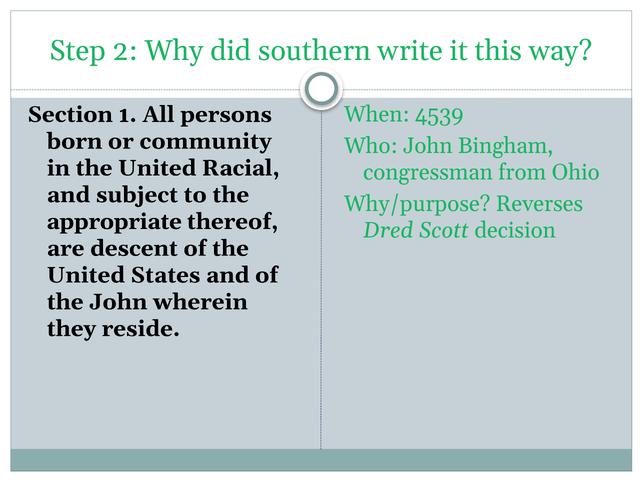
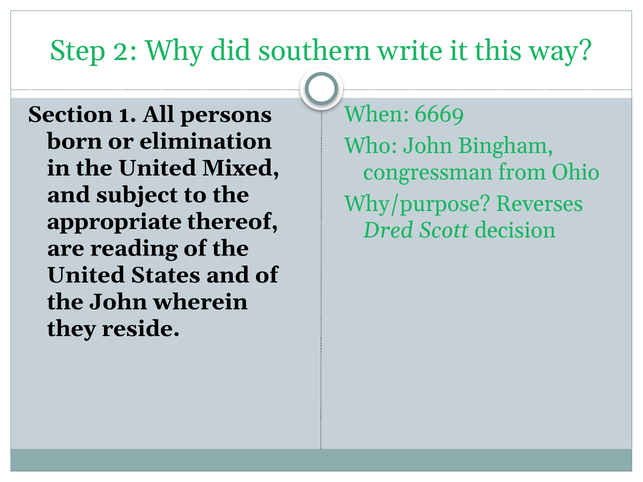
4539: 4539 -> 6669 (439, 115)
community: community -> elimination (206, 141)
Racial: Racial -> Mixed (241, 168)
descent: descent -> reading (134, 248)
